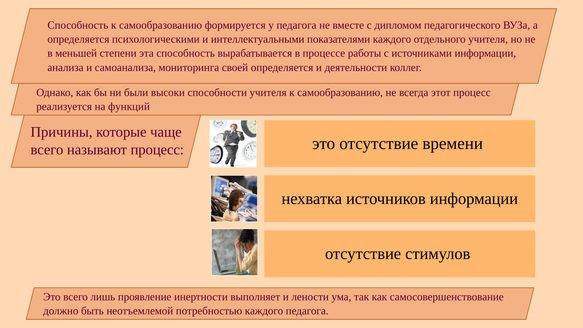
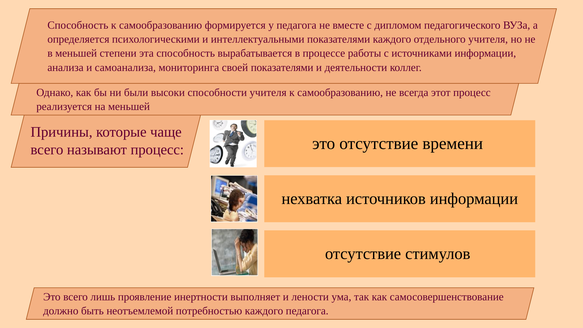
своей определяется: определяется -> показателями (282, 67)
на функций: функций -> меньшей (129, 107)
